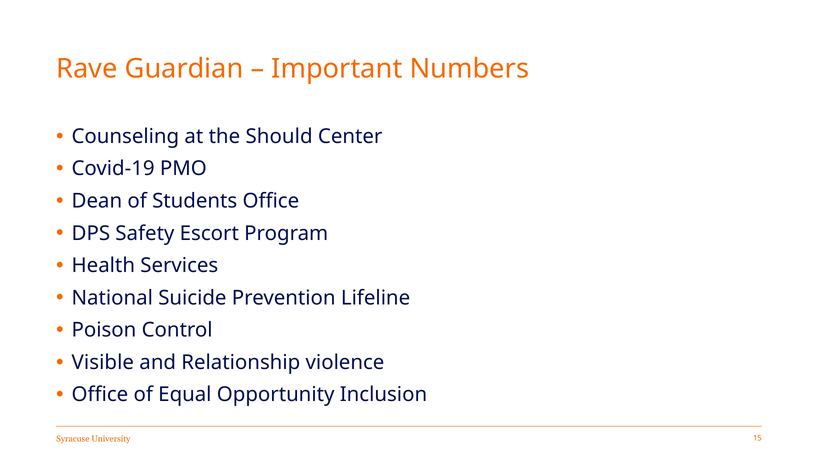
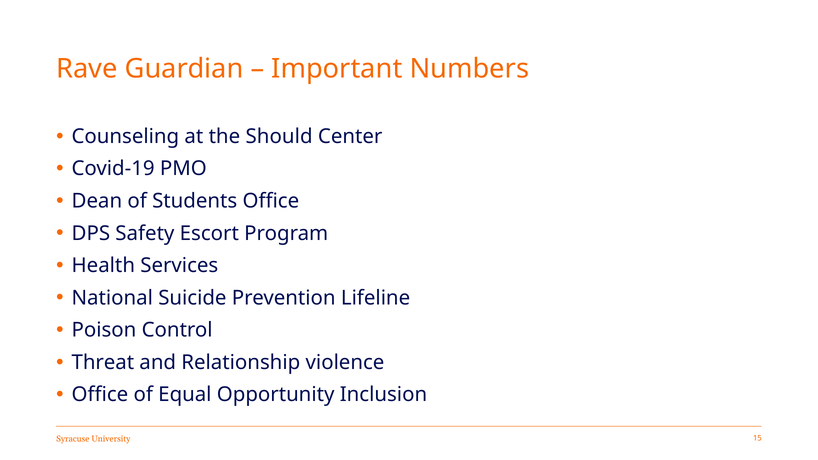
Visible: Visible -> Threat (103, 363)
